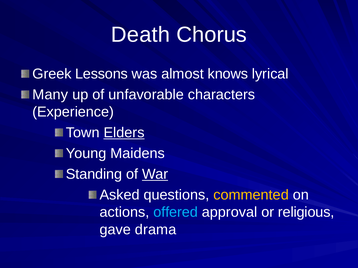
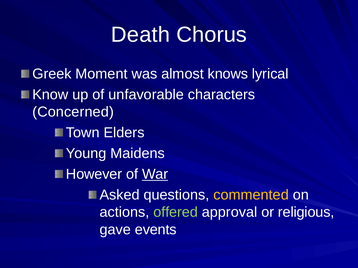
Lessons: Lessons -> Moment (101, 74)
Many: Many -> Know (50, 95)
Experience: Experience -> Concerned (73, 112)
Elders underline: present -> none (124, 133)
Standing: Standing -> However (94, 175)
offered colour: light blue -> light green (176, 213)
drama: drama -> events (156, 230)
